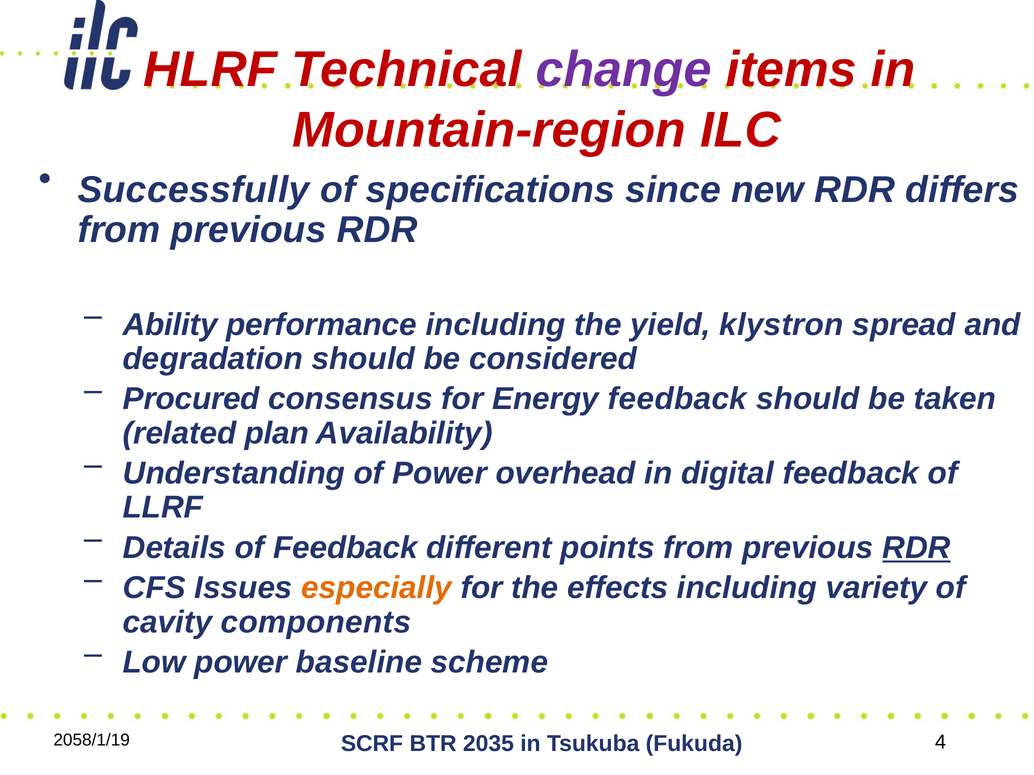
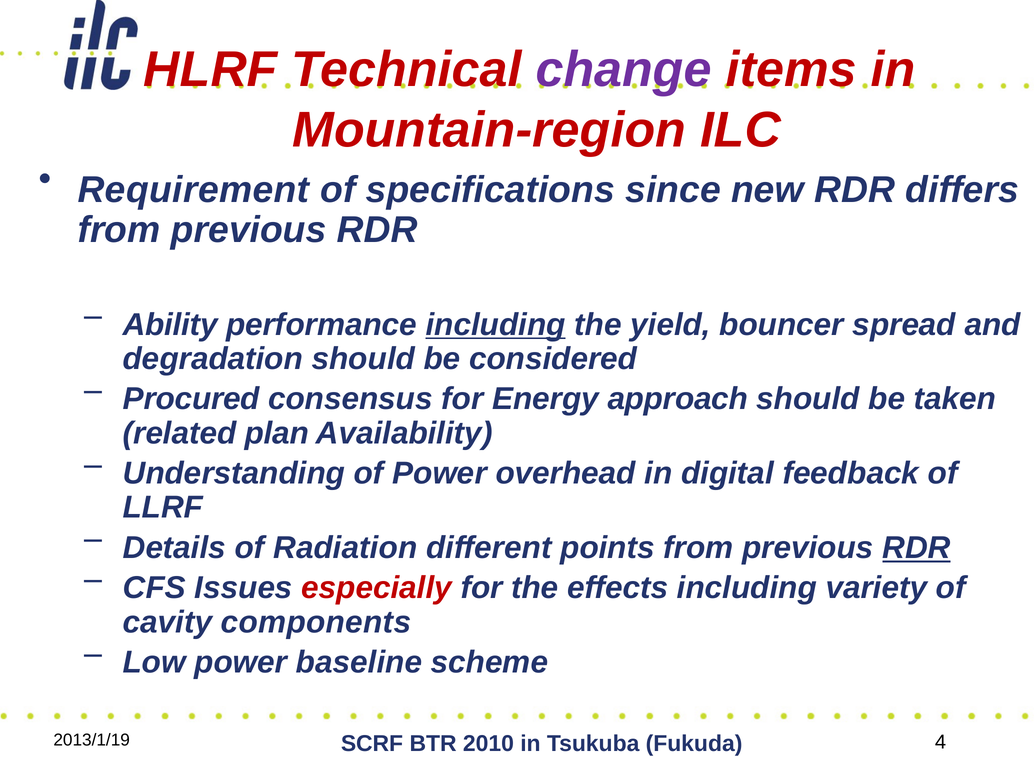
Successfully: Successfully -> Requirement (194, 190)
including underline: none -> present (496, 325)
klystron: klystron -> bouncer (782, 325)
Energy feedback: feedback -> approach (678, 399)
of Feedback: Feedback -> Radiation (345, 548)
especially colour: orange -> red (377, 588)
2058/1/19: 2058/1/19 -> 2013/1/19 (92, 741)
2035: 2035 -> 2010 (488, 744)
